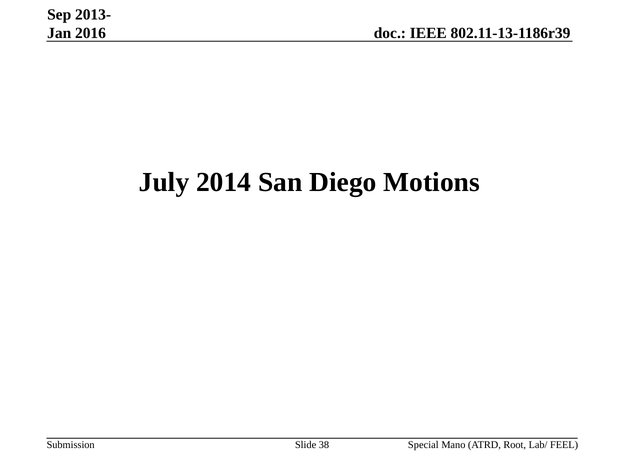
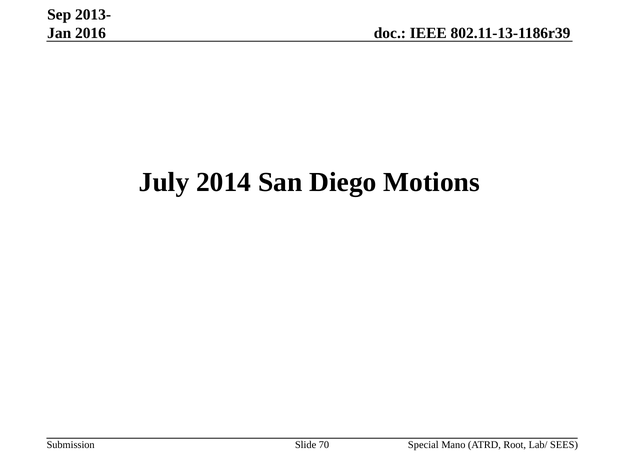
38: 38 -> 70 (324, 445)
FEEL: FEEL -> SEES (564, 445)
